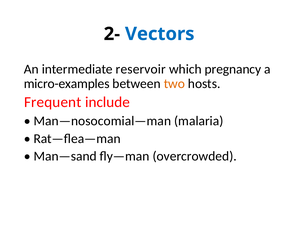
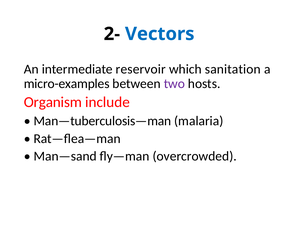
pregnancy: pregnancy -> sanitation (233, 69)
two colour: orange -> purple (174, 84)
Frequent: Frequent -> Organism (53, 102)
Man—nosocomial—man: Man—nosocomial—man -> Man—tuberculosis—man (102, 121)
